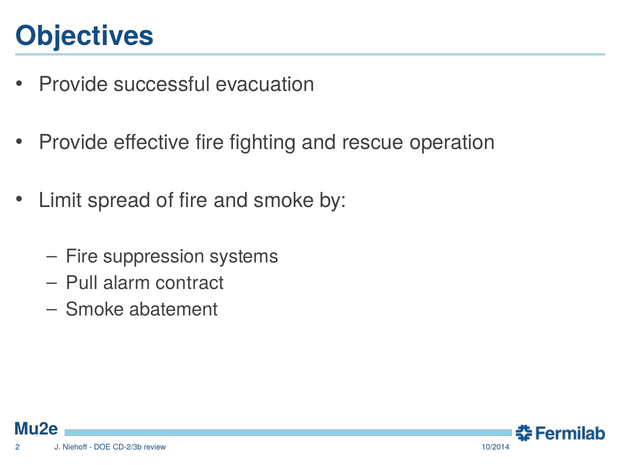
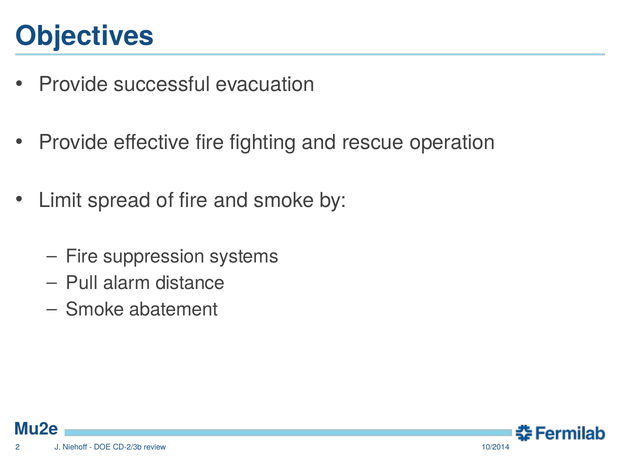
contract: contract -> distance (190, 283)
